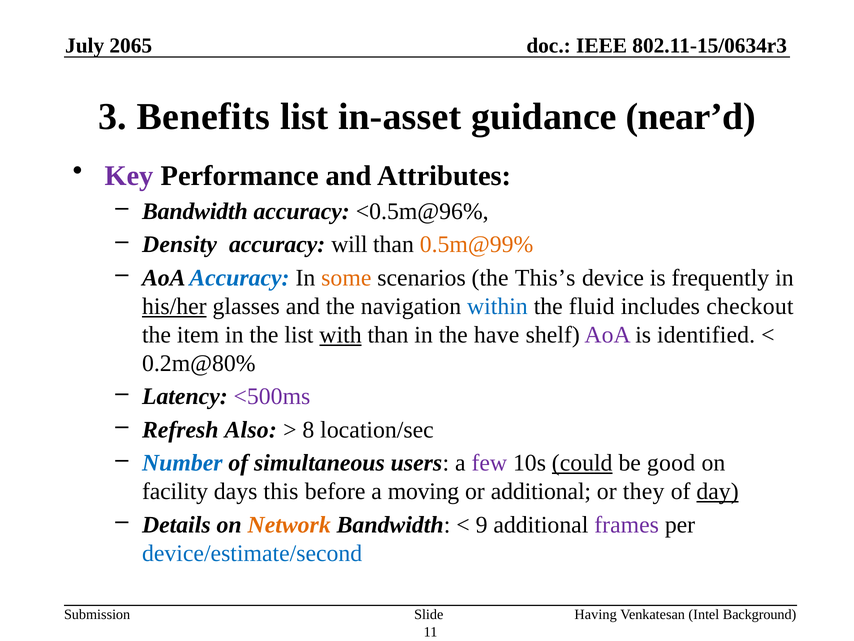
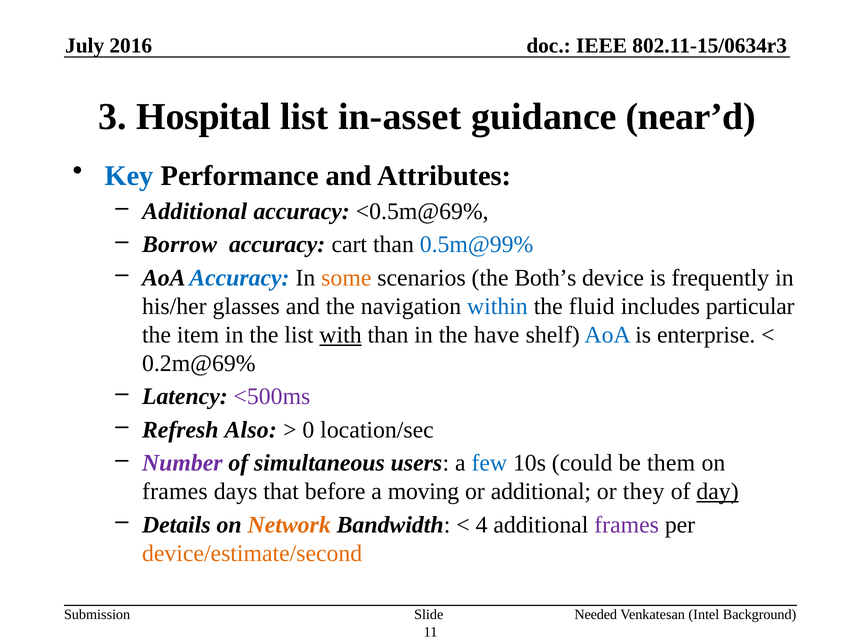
2065: 2065 -> 2016 (131, 46)
Benefits: Benefits -> Hospital (204, 116)
Key colour: purple -> blue (129, 175)
Bandwidth: Bandwidth -> Additional (195, 211)
<0.5m@96%: <0.5m@96% -> <0.5m@69% (422, 211)
Density: Density -> Borrow (179, 244)
will: will -> cart (349, 244)
0.5m@99% colour: orange -> blue (477, 244)
This’s: This’s -> Both’s (545, 278)
his/her underline: present -> none (174, 306)
checkout: checkout -> particular (750, 306)
AoA colour: purple -> blue (608, 335)
identified: identified -> enterprise (706, 335)
0.2m@80%: 0.2m@80% -> 0.2m@69% (199, 363)
8: 8 -> 0 (308, 430)
Number colour: blue -> purple (182, 463)
few colour: purple -> blue (489, 463)
could underline: present -> none (582, 463)
good: good -> them (671, 463)
facility: facility -> frames (175, 491)
this: this -> that (281, 491)
9: 9 -> 4 (482, 524)
device/estimate/second colour: blue -> orange (252, 553)
Having: Having -> Needed (596, 614)
